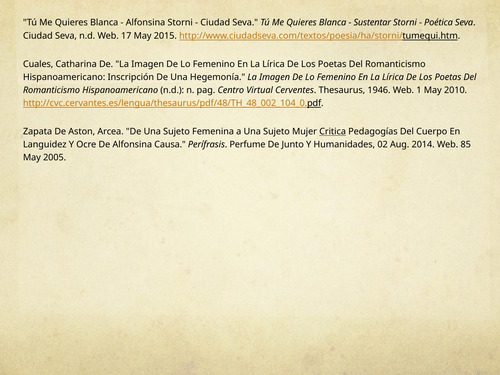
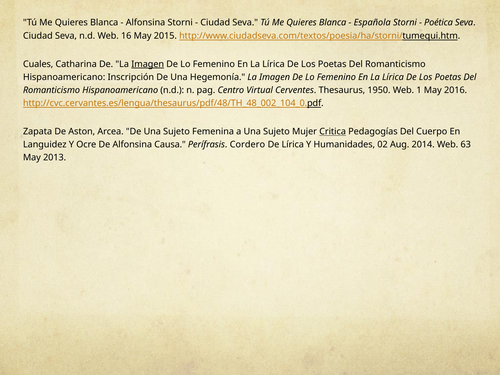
Sustentar: Sustentar -> Española (372, 23)
17: 17 -> 16 (126, 36)
Imagen underline: none -> present (148, 64)
1946: 1946 -> 1950 (379, 90)
2010: 2010 -> 2016 (456, 90)
Perfume: Perfume -> Cordero (247, 144)
De Junto: Junto -> Lírica (293, 144)
85: 85 -> 63 (466, 144)
2005: 2005 -> 2013 (55, 157)
